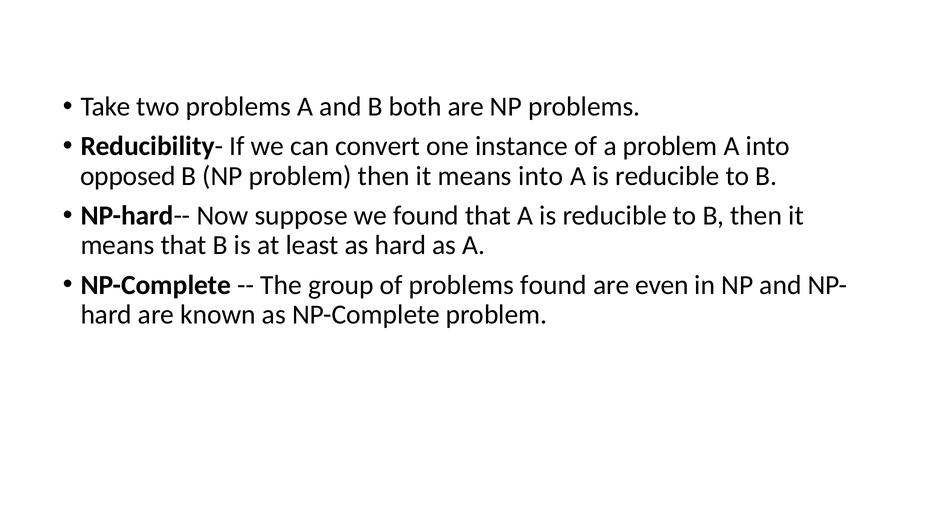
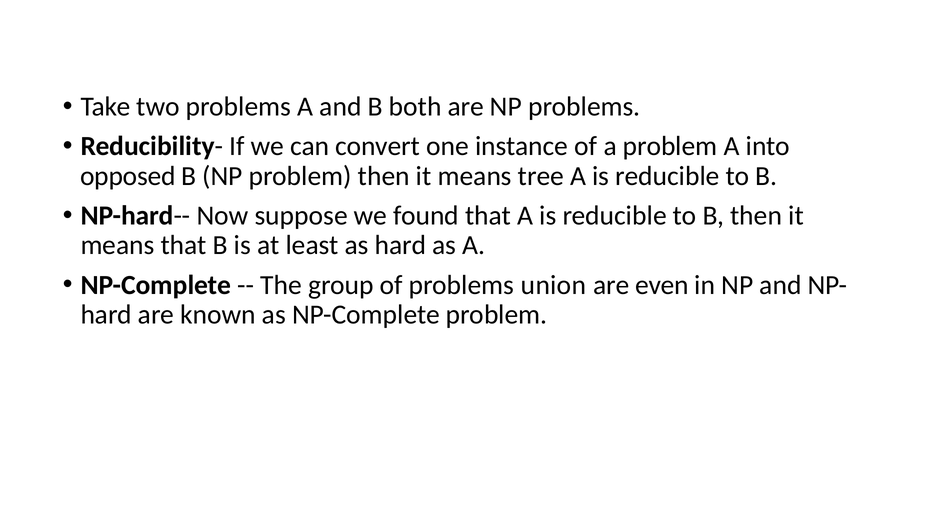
means into: into -> tree (541, 176)
problems found: found -> union (554, 285)
